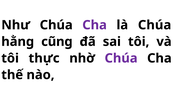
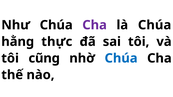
cũng: cũng -> thực (57, 42)
thực: thực -> cũng (44, 58)
Chúa colour: purple -> blue (121, 58)
